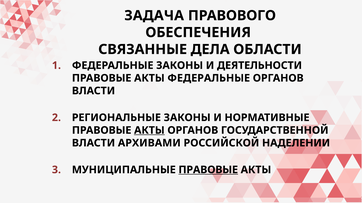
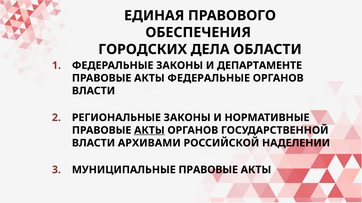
ЗАДАЧА: ЗАДАЧА -> ЕДИНАЯ (154, 16)
СВЯЗАННЫЕ: СВЯЗАННЫЕ -> ГОРОДСКИХ (143, 50)
ДЕЯТЕЛЬНОСТИ: ДЕЯТЕЛЬНОСТИ -> ДЕПАРТАМЕНТЕ (259, 66)
ПРАВОВЫЕ underline: present -> none (208, 170)
